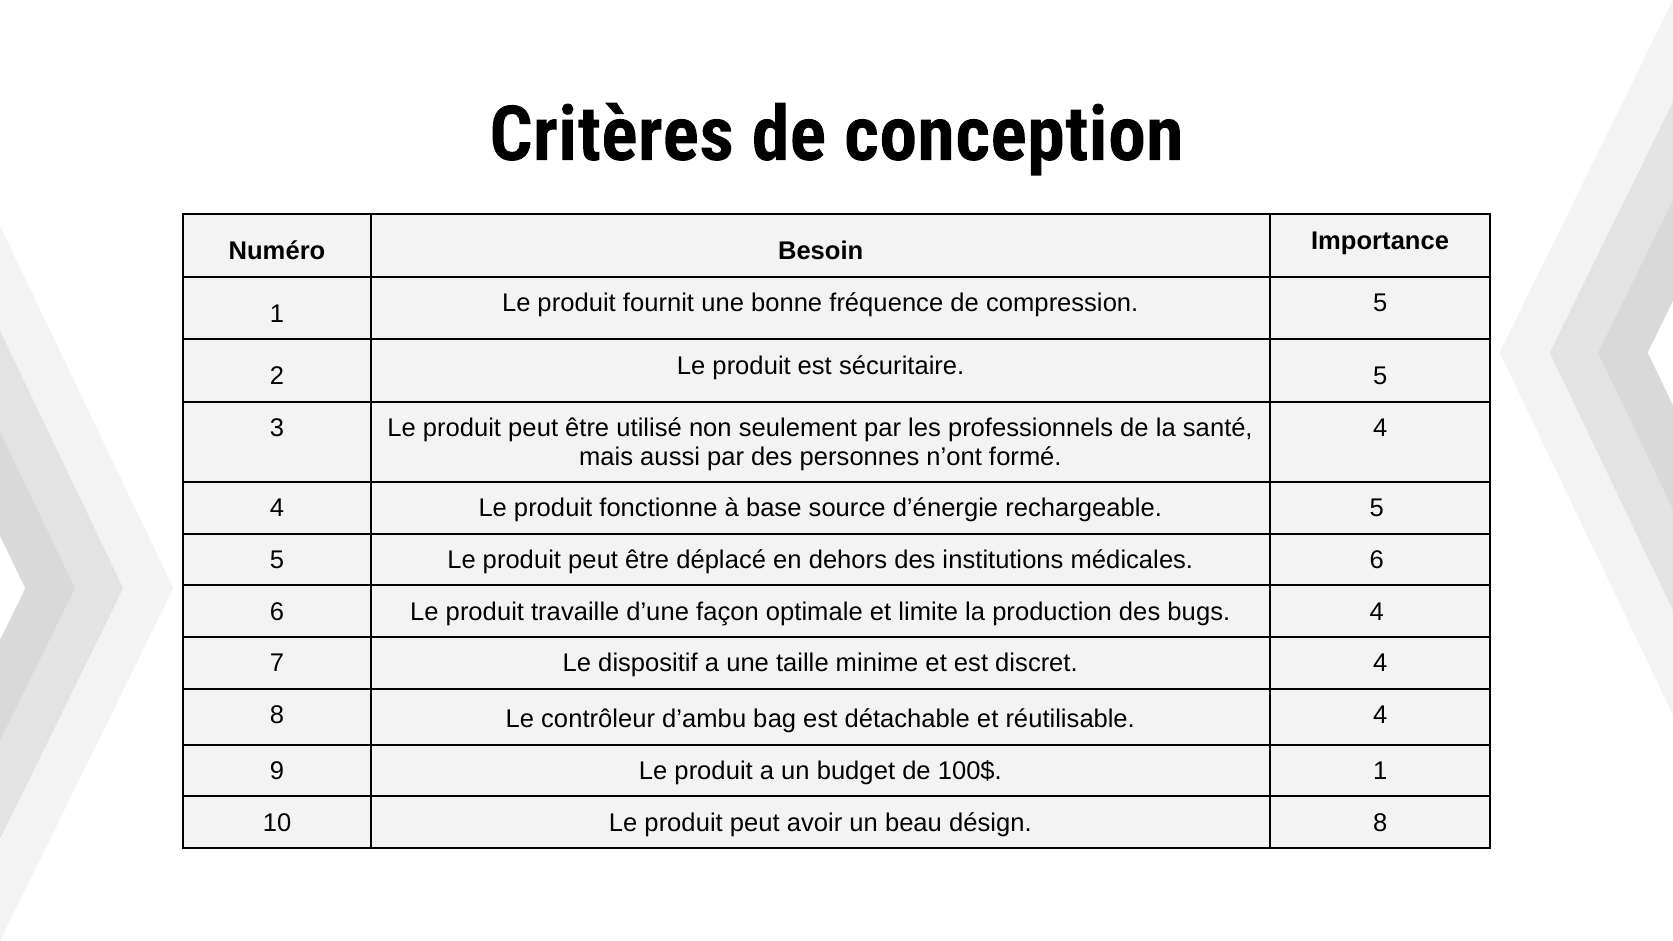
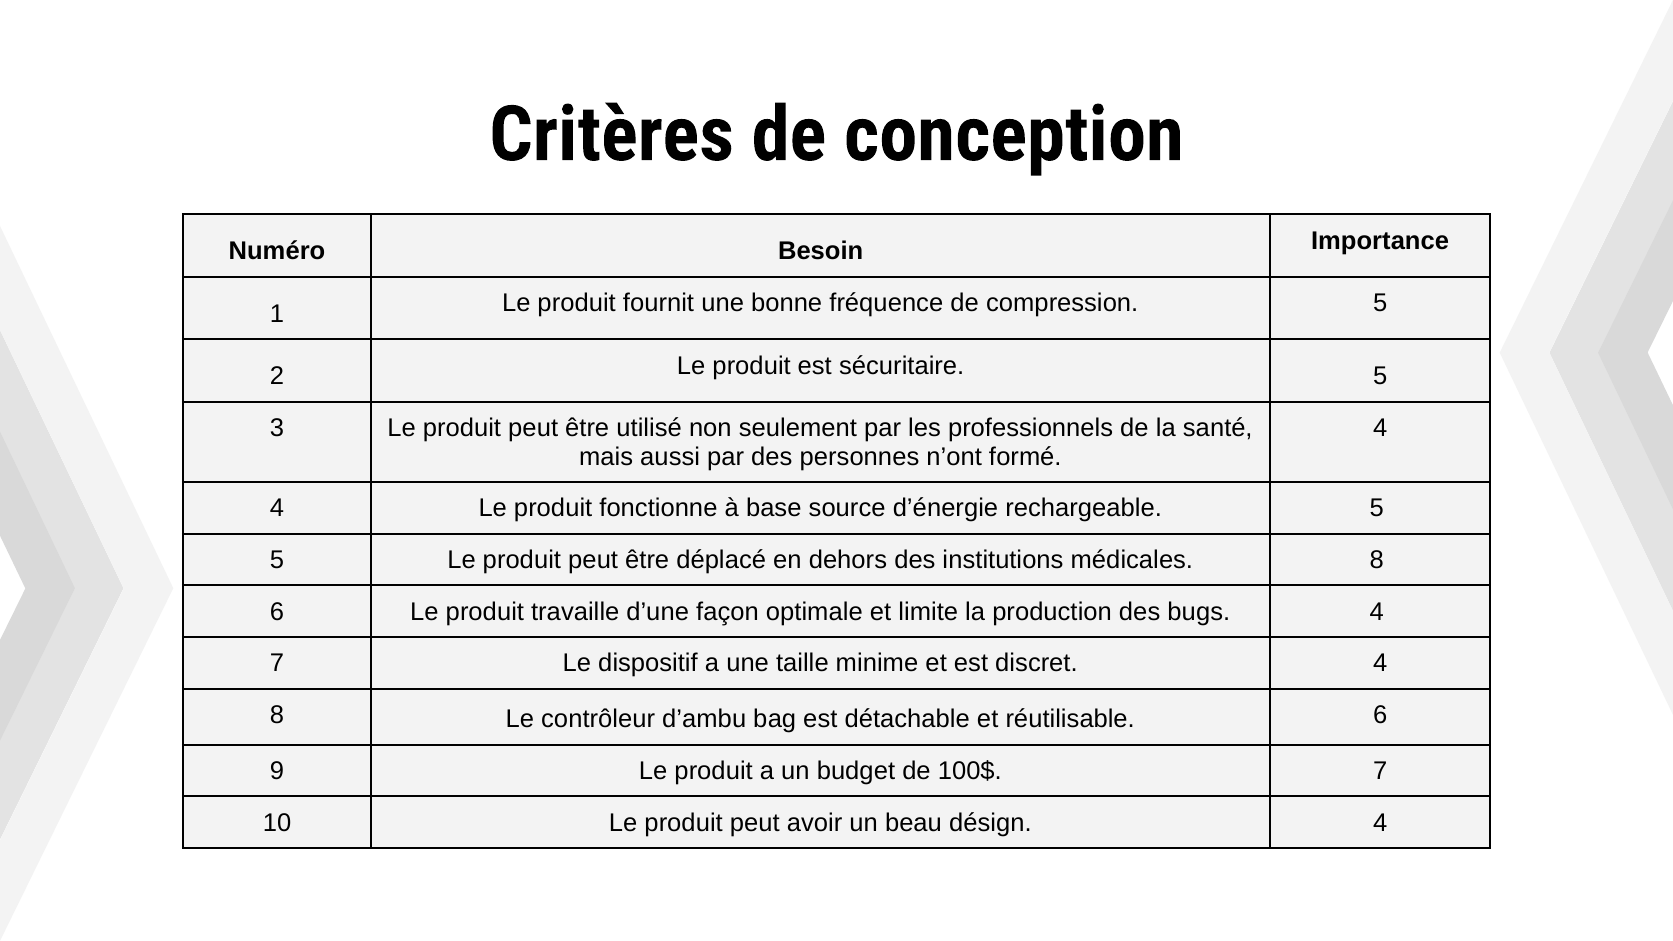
médicales 6: 6 -> 8 (1377, 560)
réutilisable 4: 4 -> 6 (1380, 715)
100$ 1: 1 -> 7 (1380, 771)
désign 8: 8 -> 4 (1380, 823)
